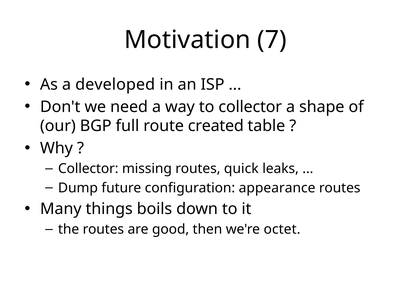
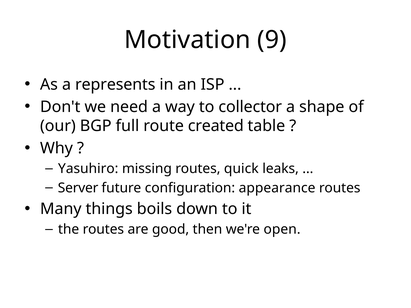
7: 7 -> 9 (272, 40)
developed: developed -> represents (115, 85)
Collector: Collector -> Yasuhiro (88, 169)
Dump: Dump -> Server (78, 188)
octet: octet -> open (282, 230)
